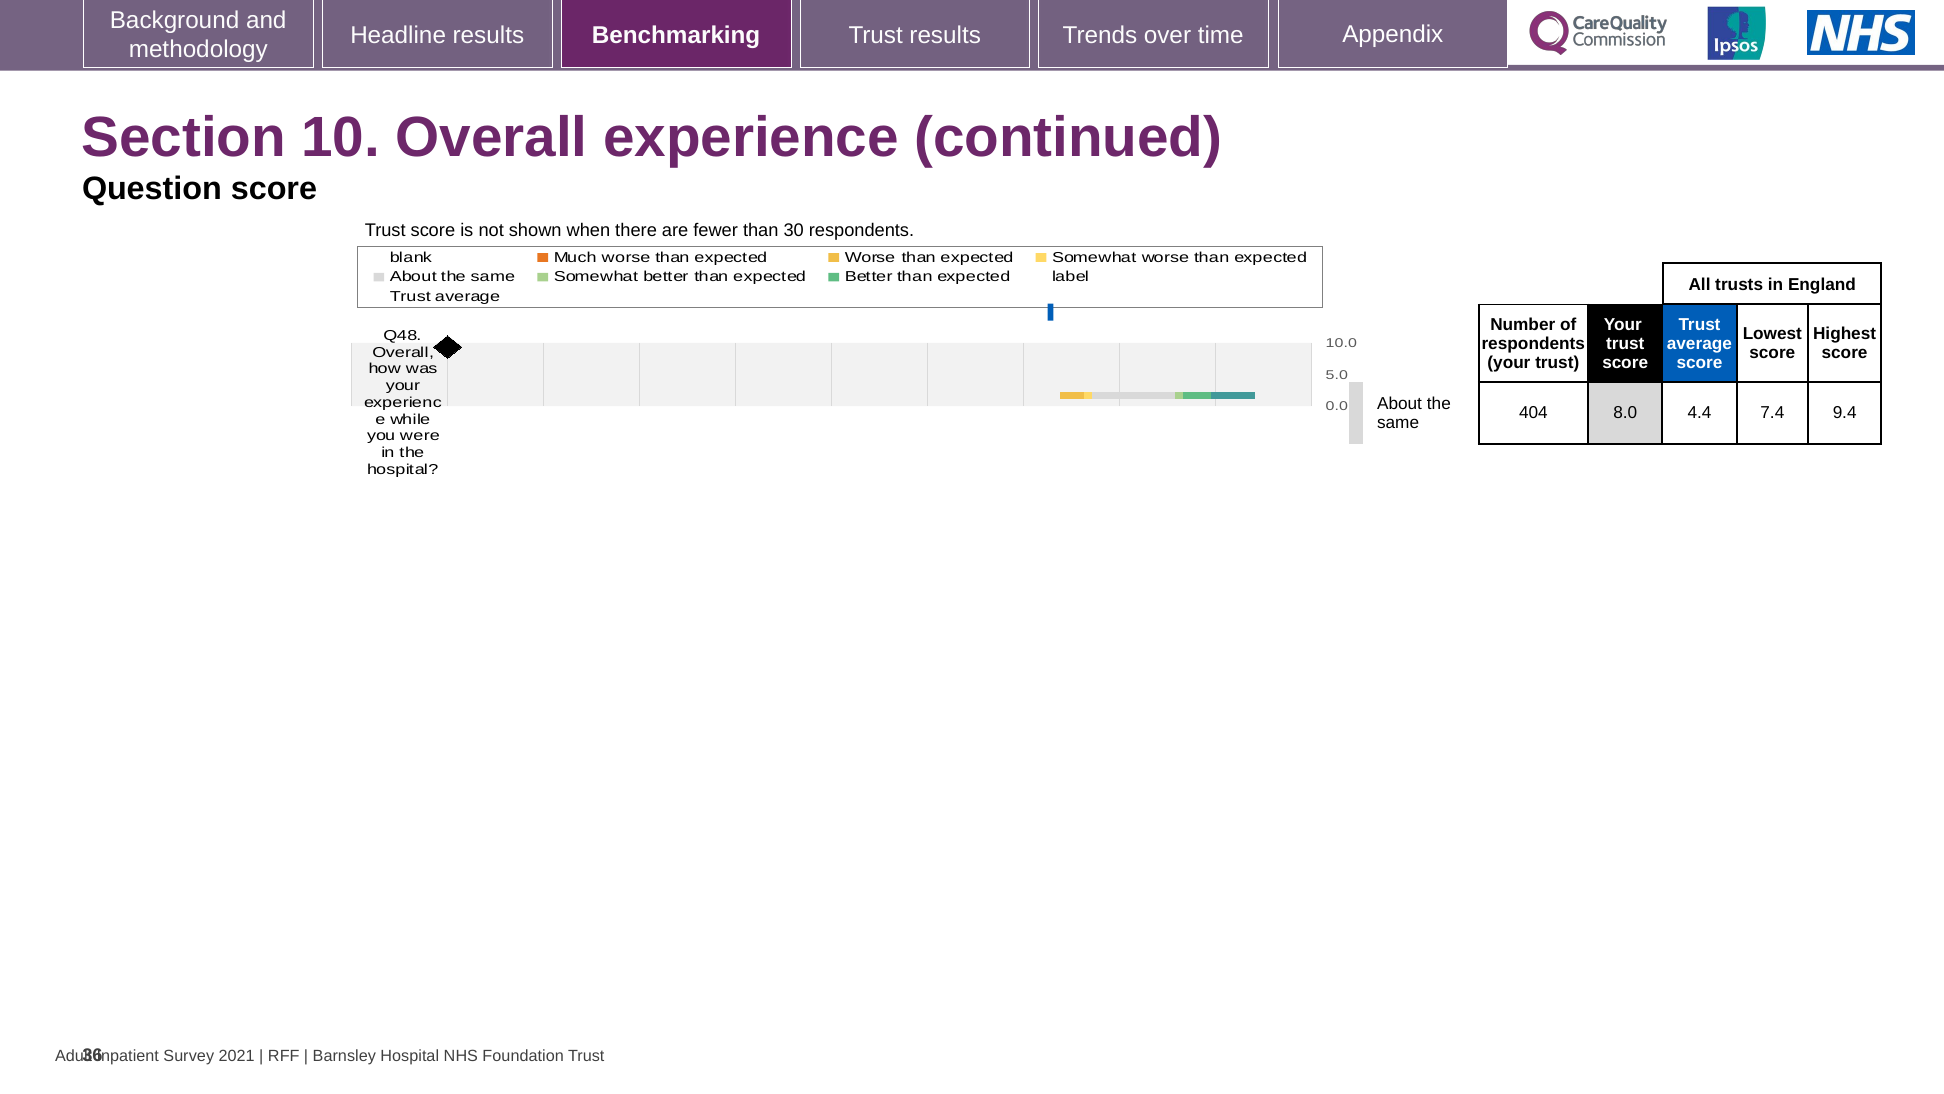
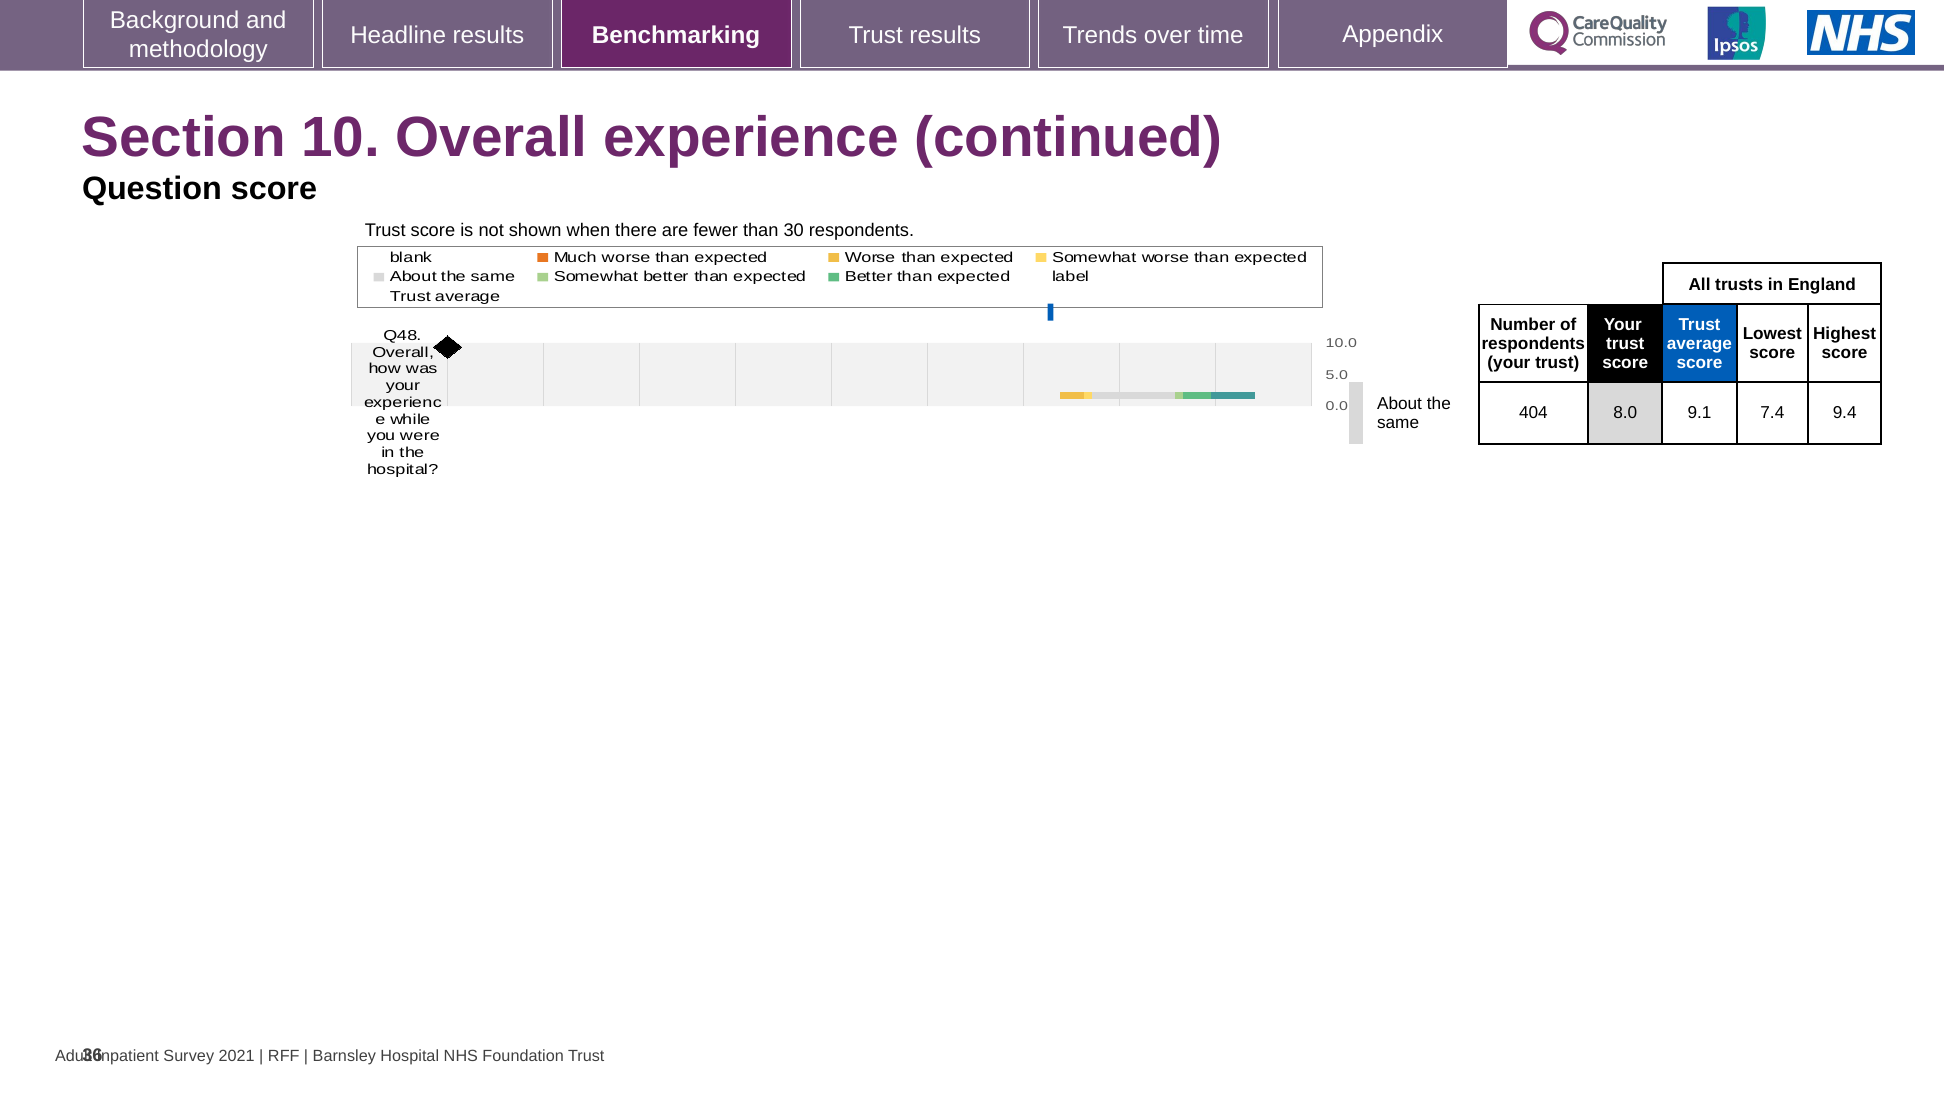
4.4: 4.4 -> 9.1 (1700, 413)
